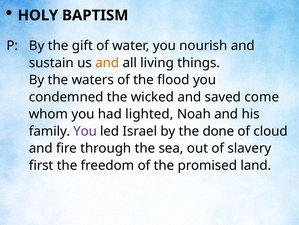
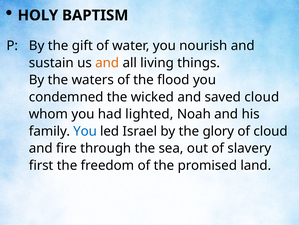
saved come: come -> cloud (262, 97)
You colour: purple -> blue (85, 131)
done: done -> glory (218, 131)
